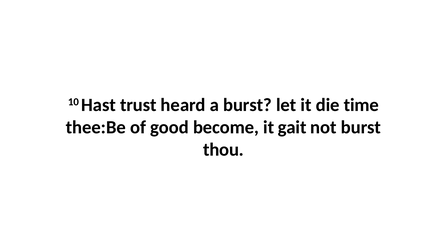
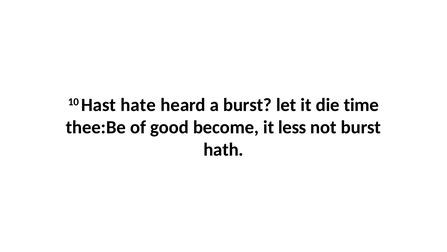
trust: trust -> hate (138, 105)
gait: gait -> less (292, 127)
thou: thou -> hath (224, 149)
